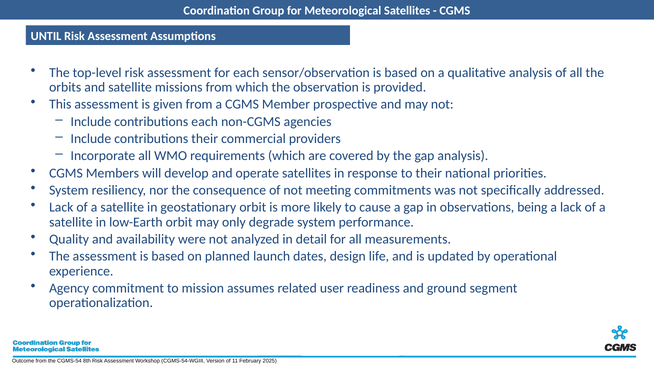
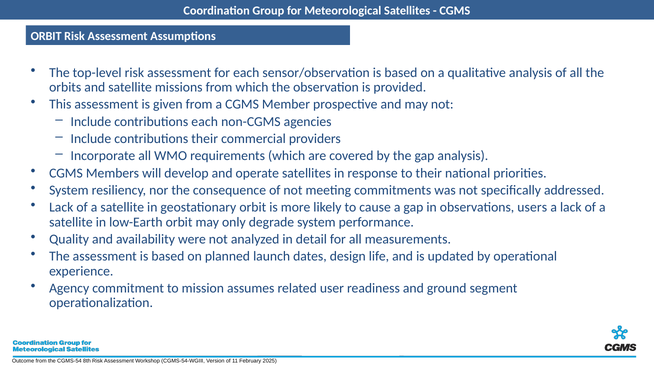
UNTIL: UNTIL -> ORBIT (46, 36)
being: being -> users (532, 207)
